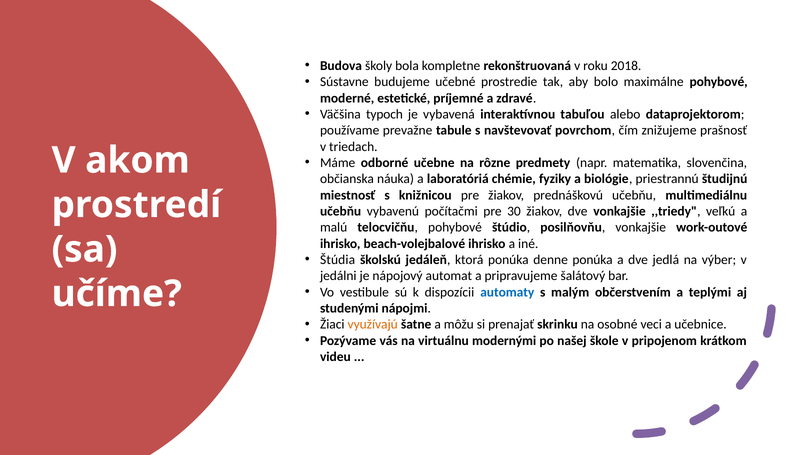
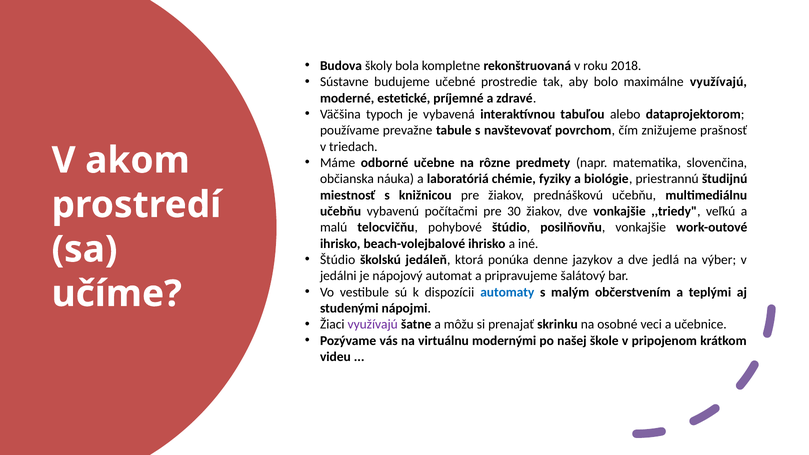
maximálne pohybové: pohybové -> využívajú (718, 82)
Štúdia: Štúdia -> Štúdio (338, 260)
denne ponúka: ponúka -> jazykov (593, 260)
využívajú colour: orange -> purple (373, 325)
